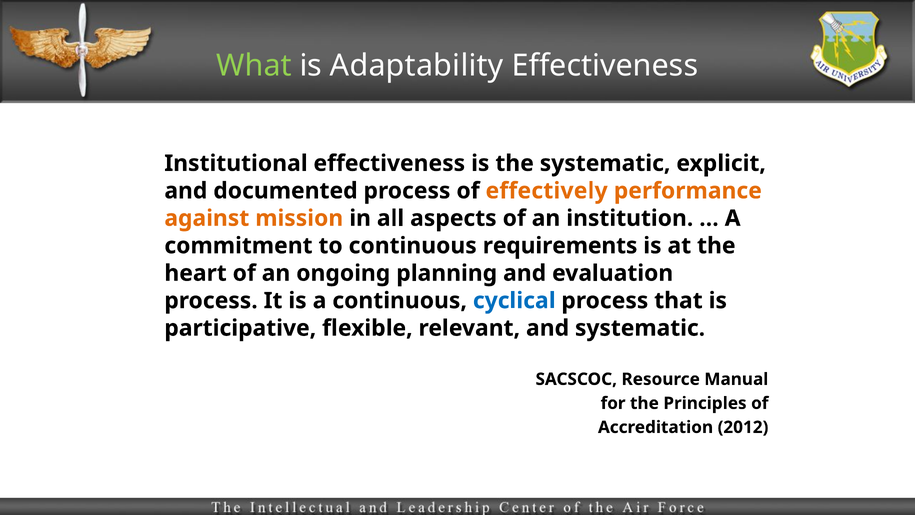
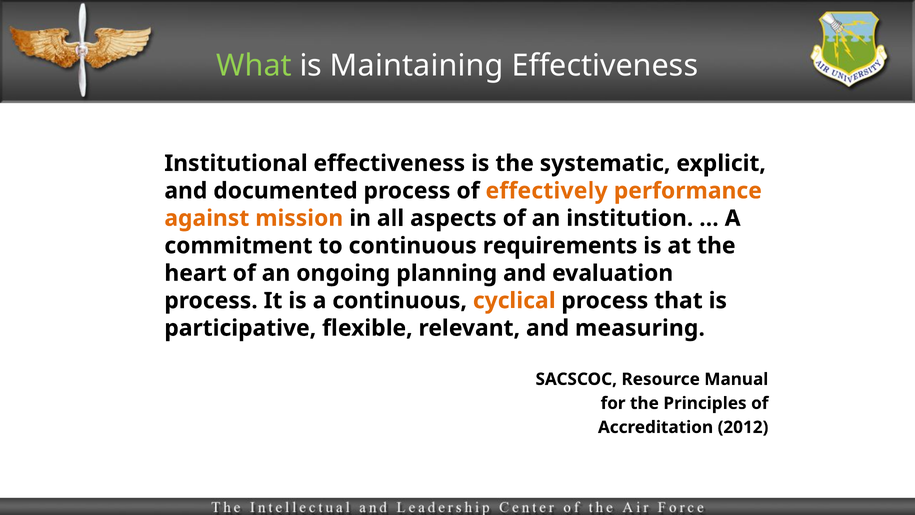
Adaptability: Adaptability -> Maintaining (417, 66)
cyclical colour: blue -> orange (514, 301)
and systematic: systematic -> measuring (640, 328)
